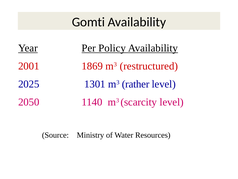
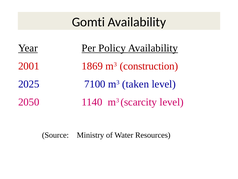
restructured: restructured -> construction (149, 66)
1301: 1301 -> 7100 (95, 84)
rather: rather -> taken (136, 84)
